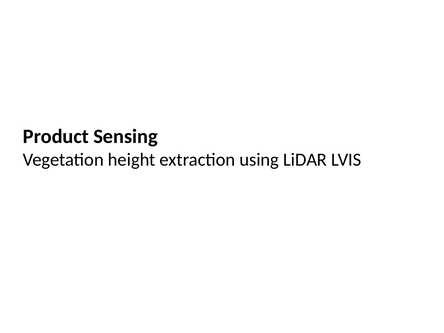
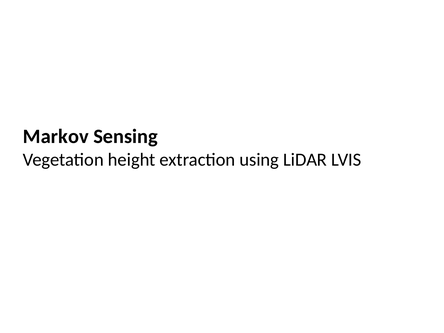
Product: Product -> Markov (56, 136)
